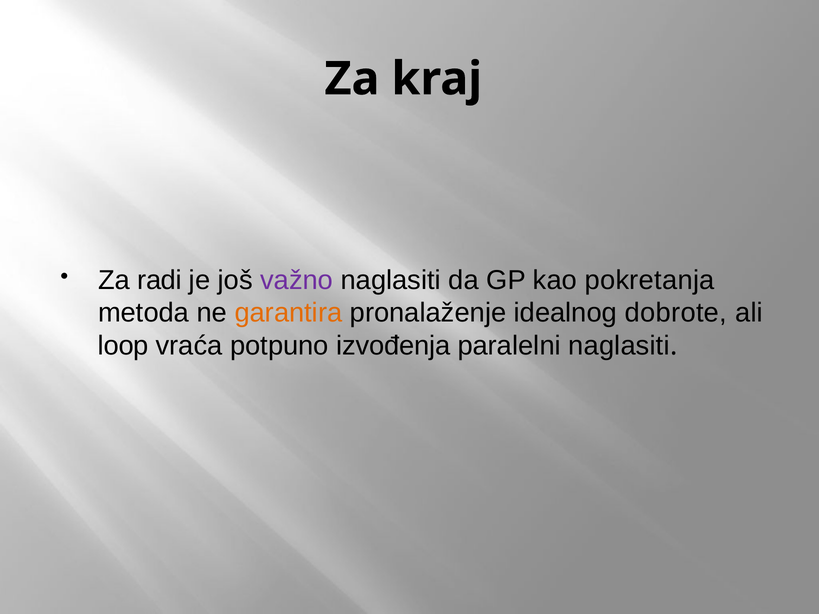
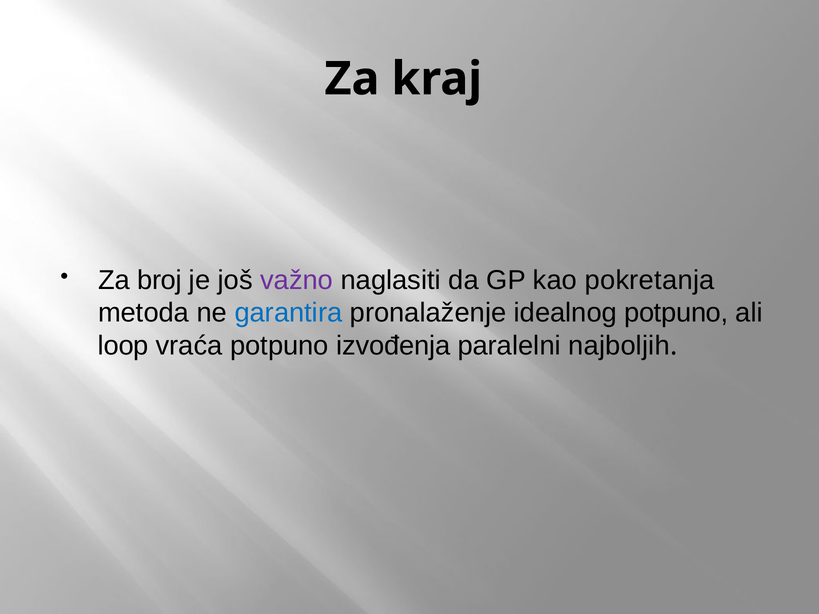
radi: radi -> broj (160, 280)
garantira colour: orange -> blue (288, 313)
idealnog dobrote: dobrote -> potpuno (676, 313)
paralelni naglasiti: naglasiti -> najboljih (619, 346)
